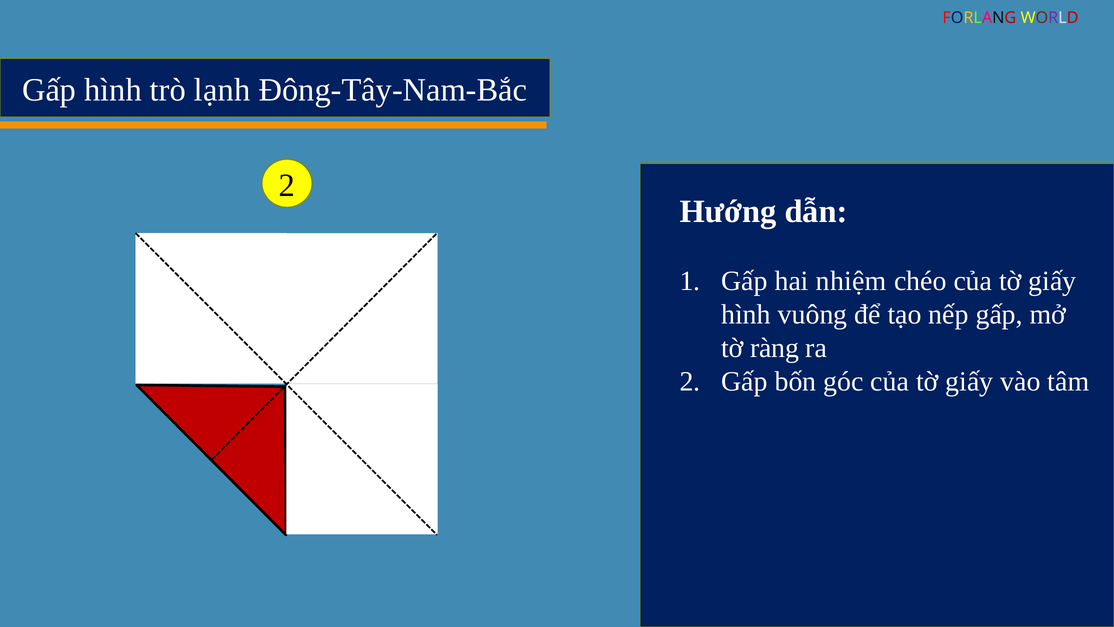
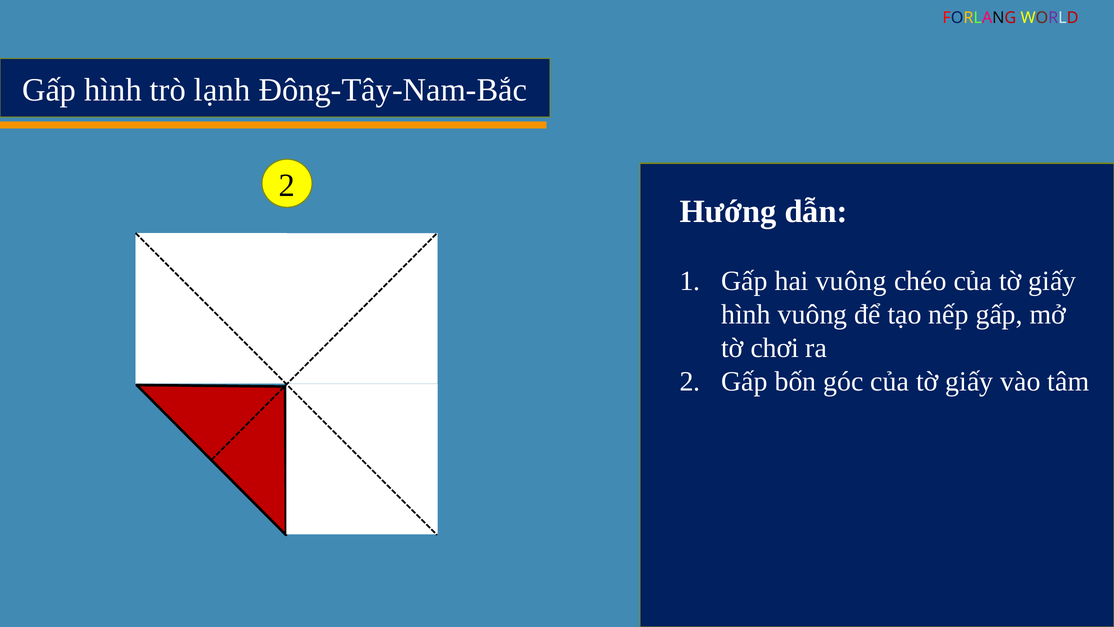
hai nhiệm: nhiệm -> vuông (851, 281)
ràng: ràng -> chơi (775, 348)
